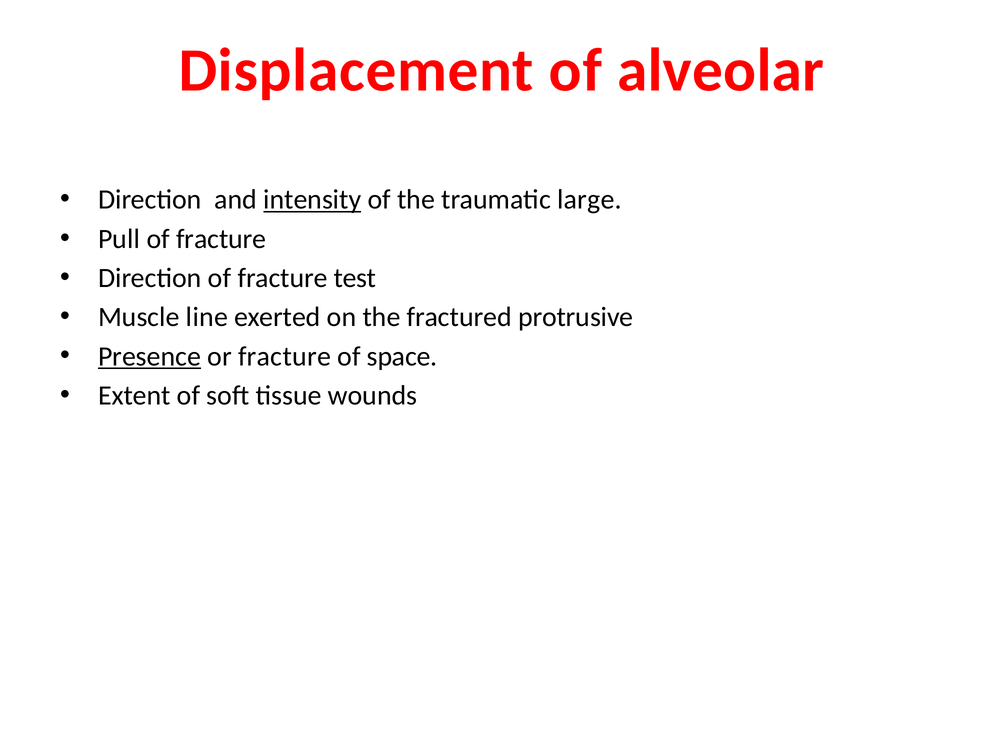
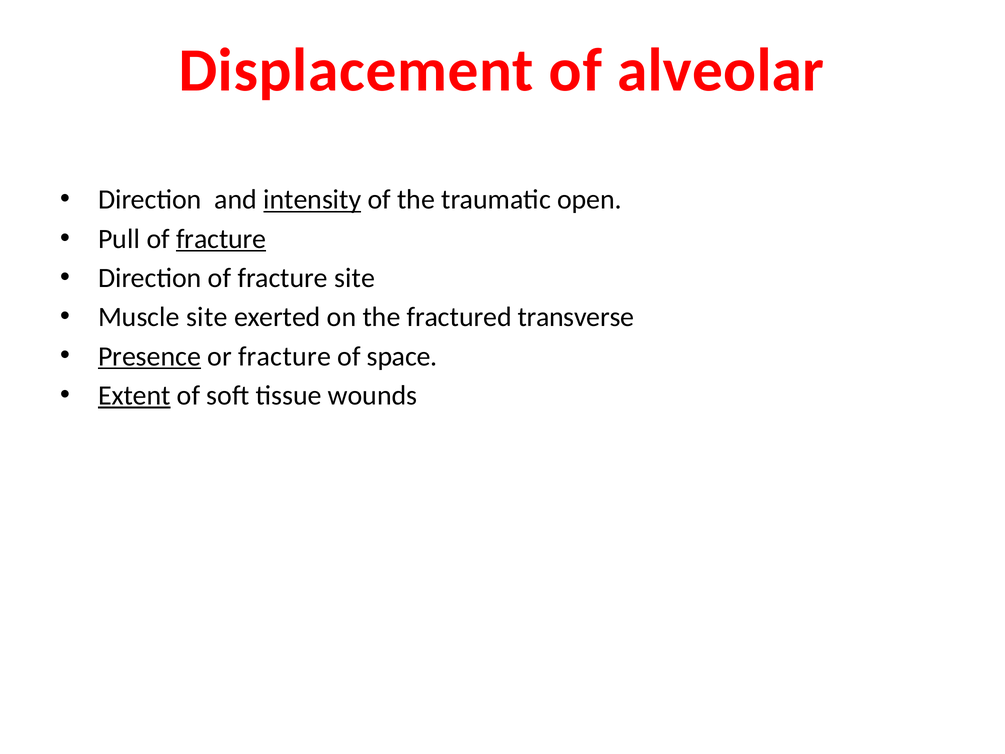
large: large -> open (590, 200)
fracture underline: none -> present (221, 239)
fracture test: test -> site (355, 278)
Muscle line: line -> site (207, 317)
protrusive: protrusive -> transverse (576, 317)
Extent underline: none -> present (134, 395)
